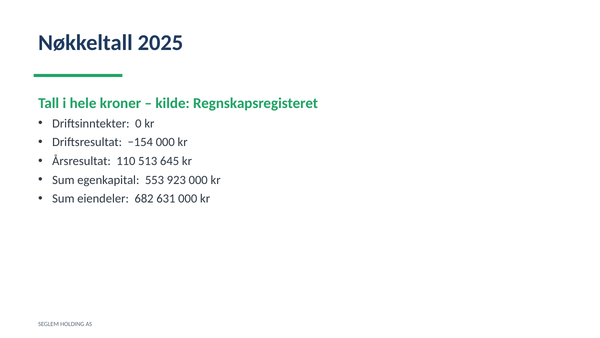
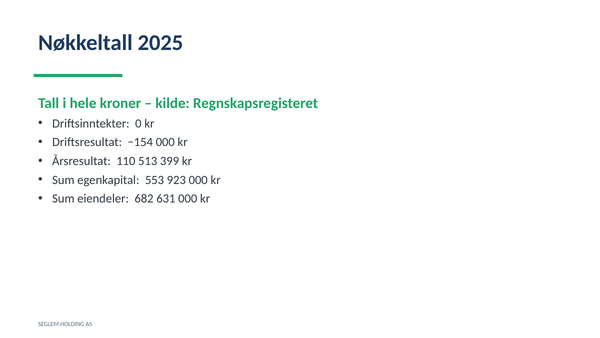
645: 645 -> 399 (170, 161)
